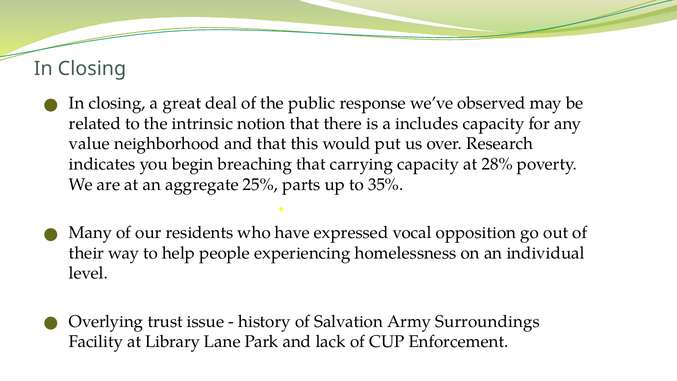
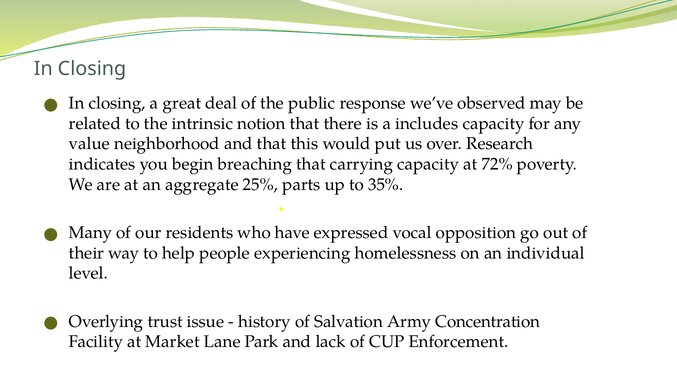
28%: 28% -> 72% (497, 164)
Surroundings: Surroundings -> Concentration (488, 321)
Library: Library -> Market (173, 342)
